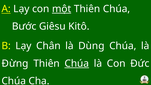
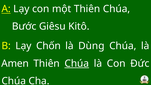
một underline: present -> none (62, 9)
Chân: Chân -> Chốn (48, 46)
Đừng: Đừng -> Amen (15, 63)
